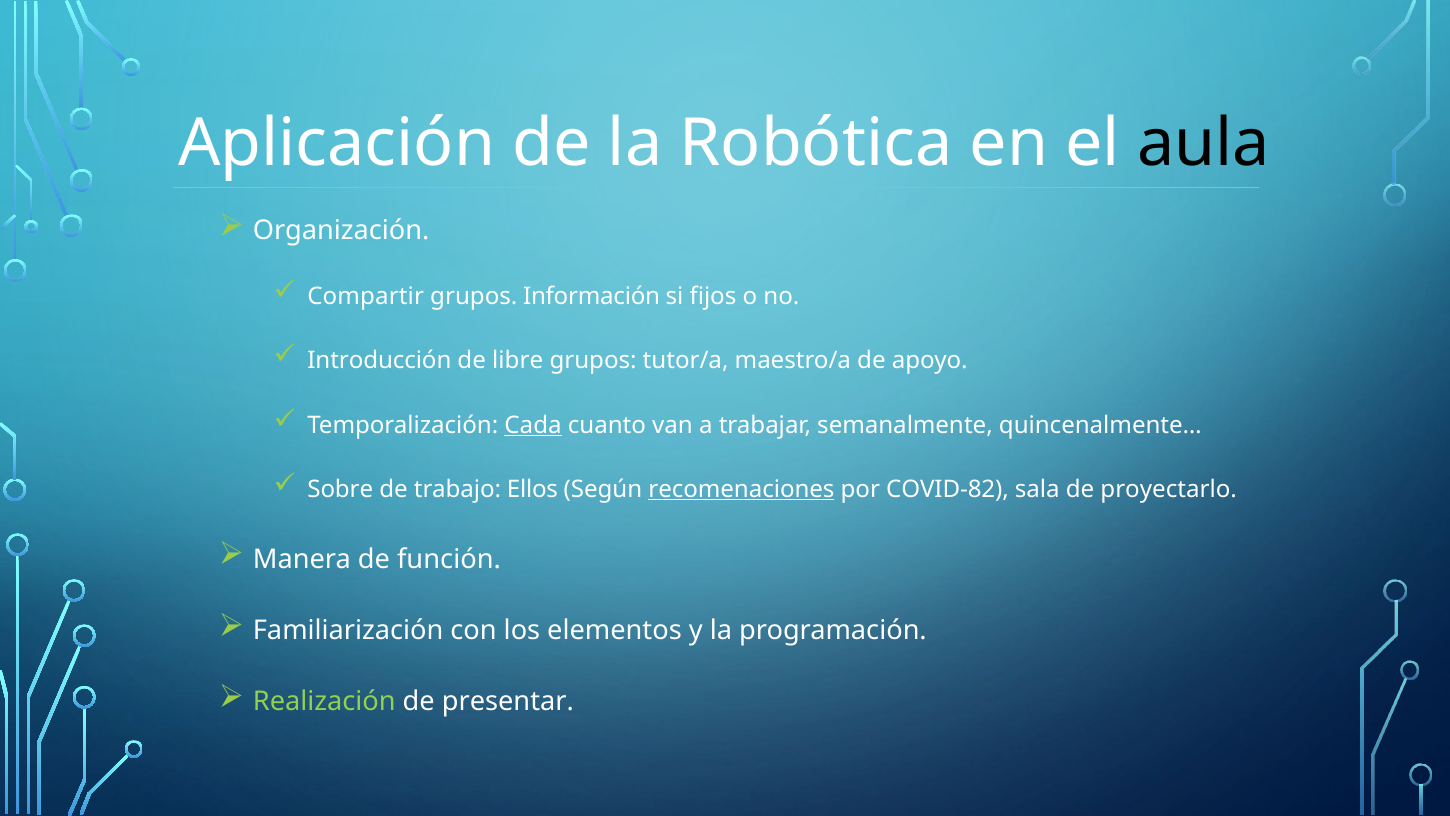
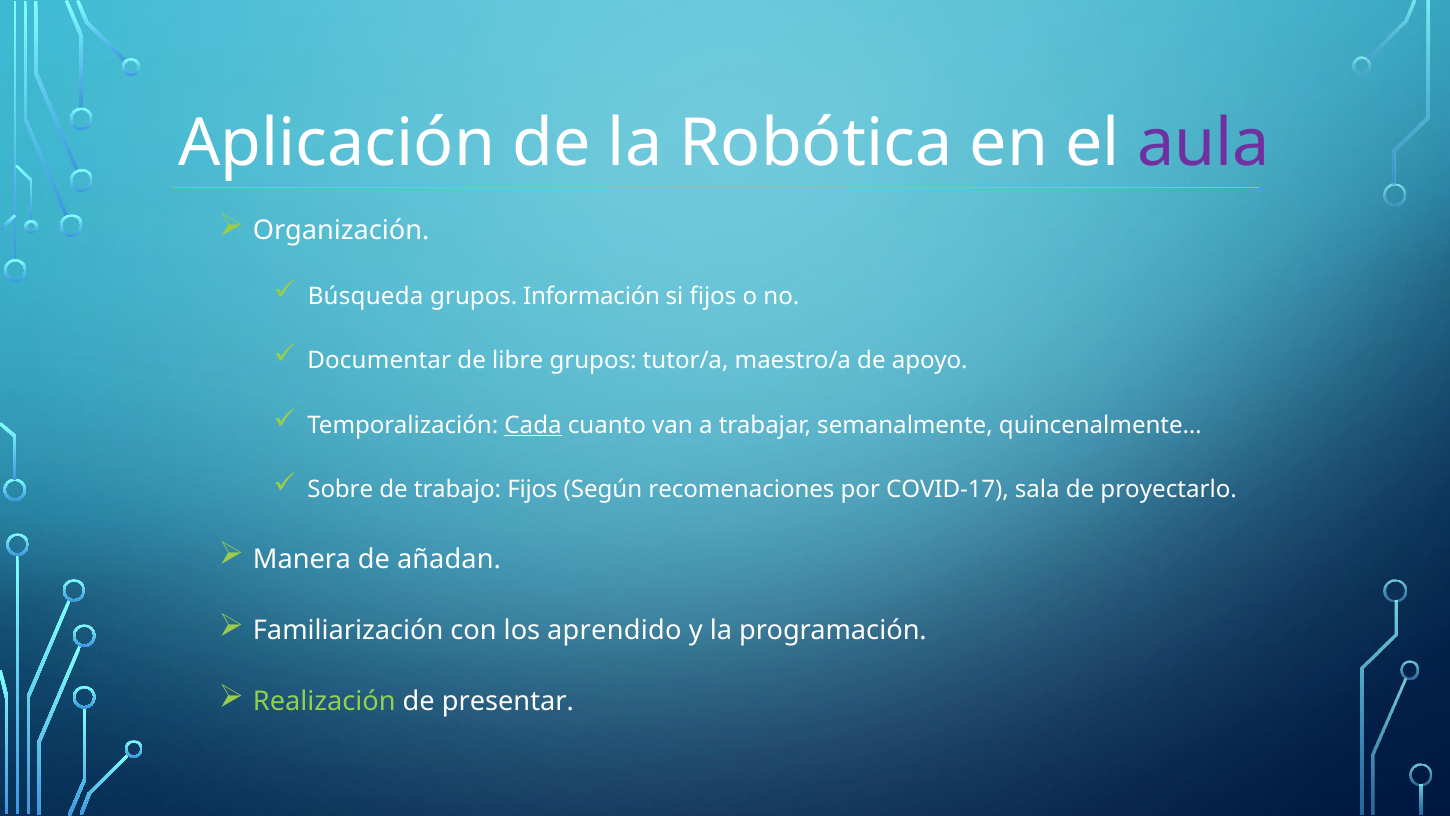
aula colour: black -> purple (1204, 144)
Compartir: Compartir -> Búsqueda (366, 296)
Introducción: Introducción -> Documentar (379, 361)
trabajo Ellos: Ellos -> Fijos (532, 489)
recomenaciones underline: present -> none (741, 489)
COVID-82: COVID-82 -> COVID-17 (947, 489)
función: función -> añadan (449, 559)
elementos: elementos -> aprendido (614, 630)
